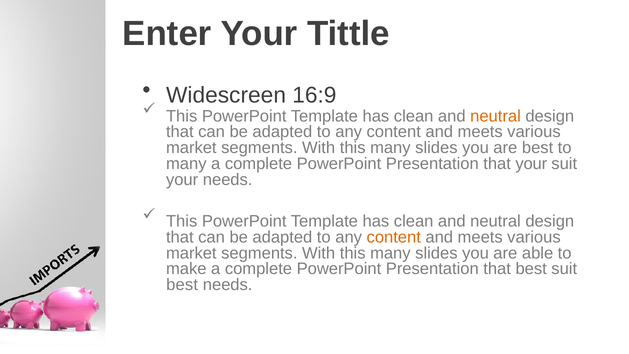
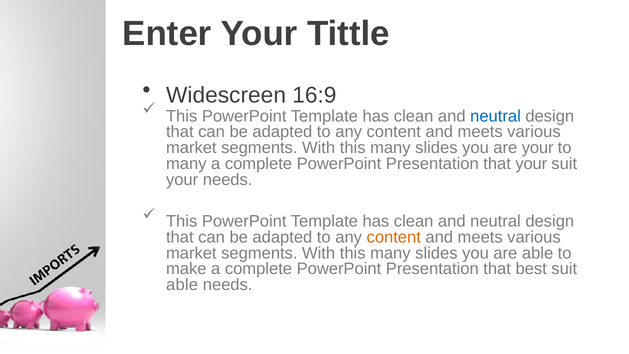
neutral colour: orange -> blue (496, 116)
are best: best -> your (538, 148)
best: best -> able (182, 285)
